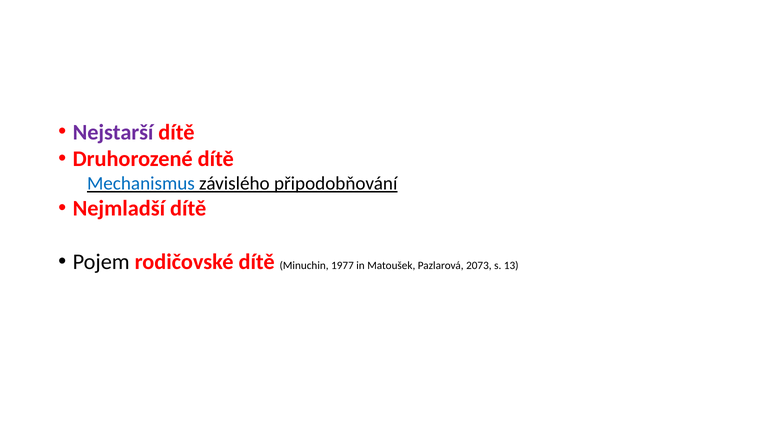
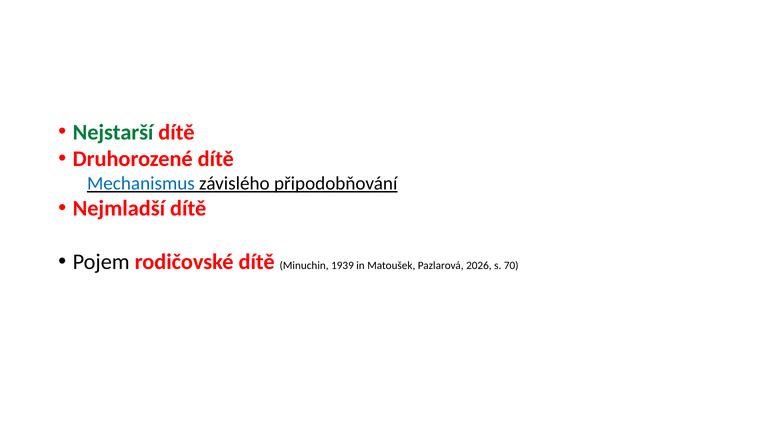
Nejstarší colour: purple -> green (113, 132)
1977: 1977 -> 1939 (342, 266)
2073: 2073 -> 2026 (479, 266)
13: 13 -> 70 (511, 266)
